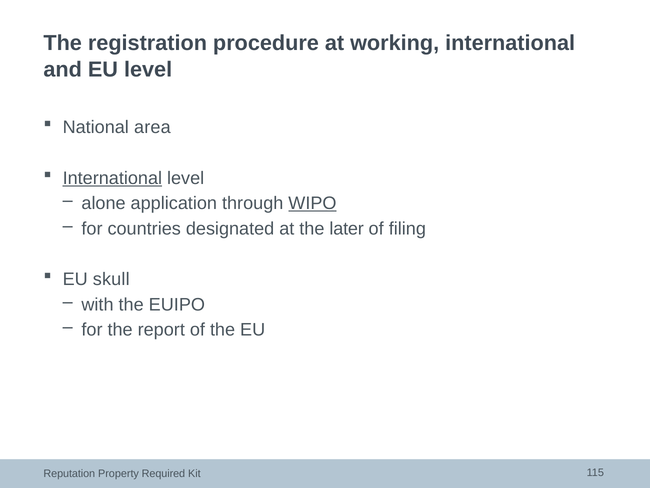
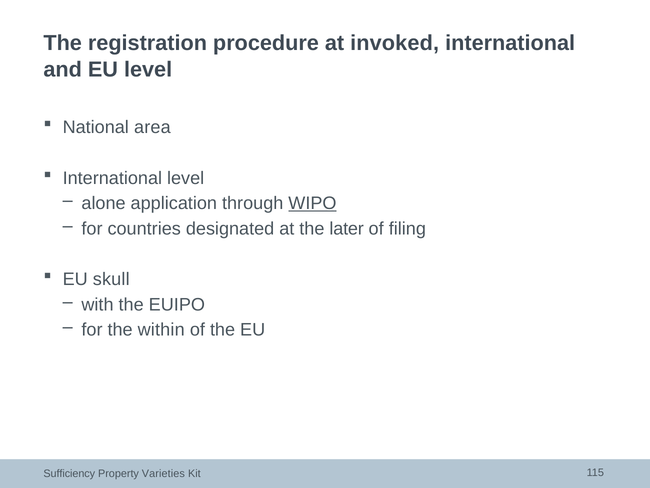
working: working -> invoked (395, 43)
International underline: present -> none (112, 178)
report: report -> within (161, 330)
Reputation: Reputation -> Sufficiency (69, 473)
Required: Required -> Varieties (163, 473)
